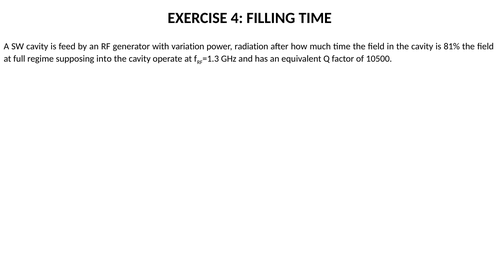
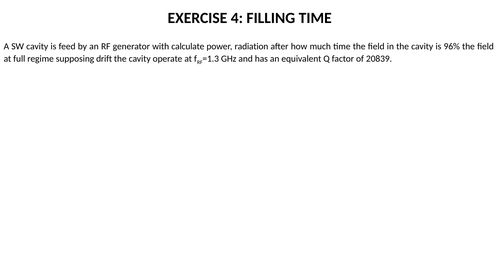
variation: variation -> calculate (188, 46)
81%: 81% -> 96% (452, 46)
into: into -> drift (104, 59)
10500: 10500 -> 20839 (379, 59)
